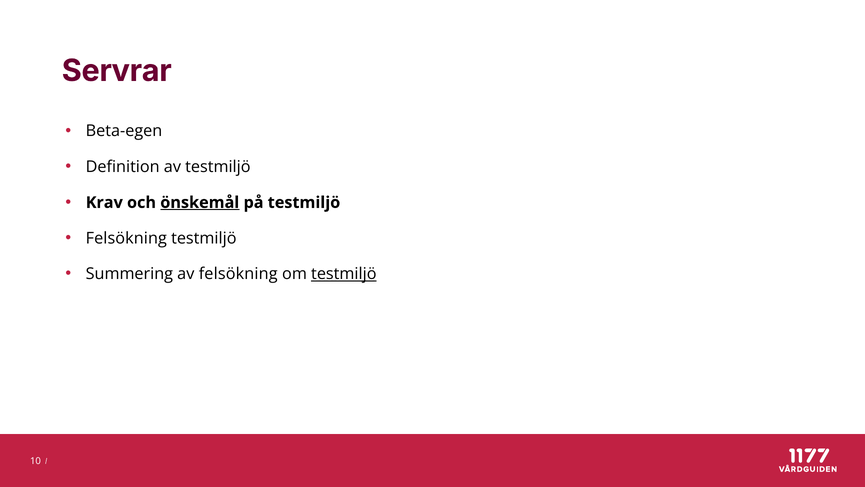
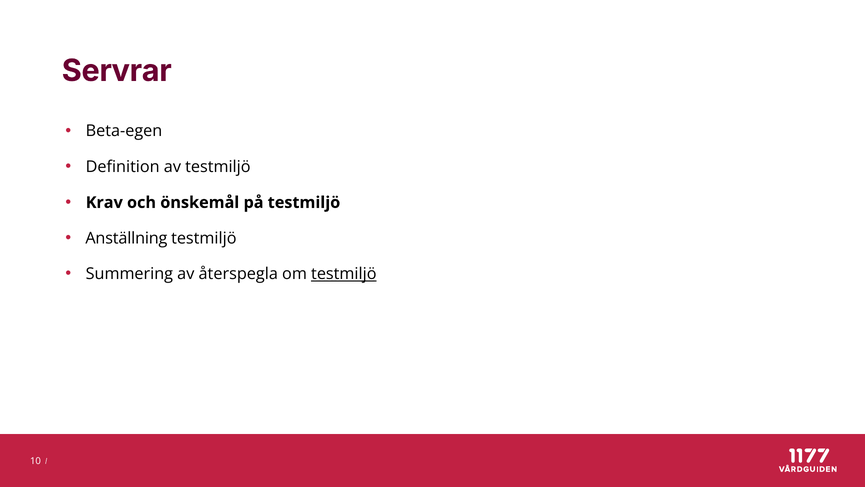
önskemål underline: present -> none (200, 202)
Felsökning: Felsökning -> Anställning (126, 238)
av felsökning: felsökning -> återspegla (238, 274)
